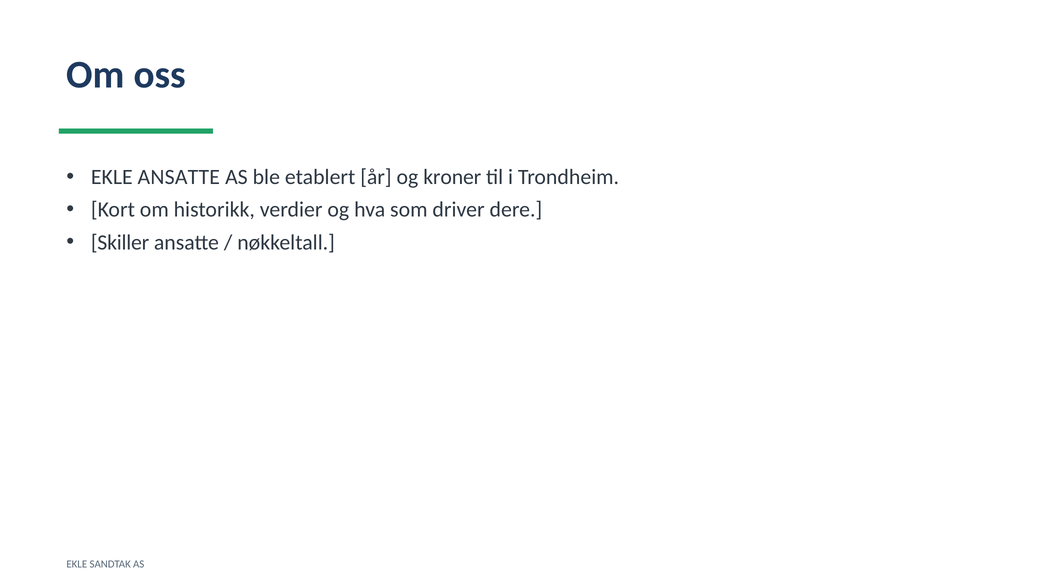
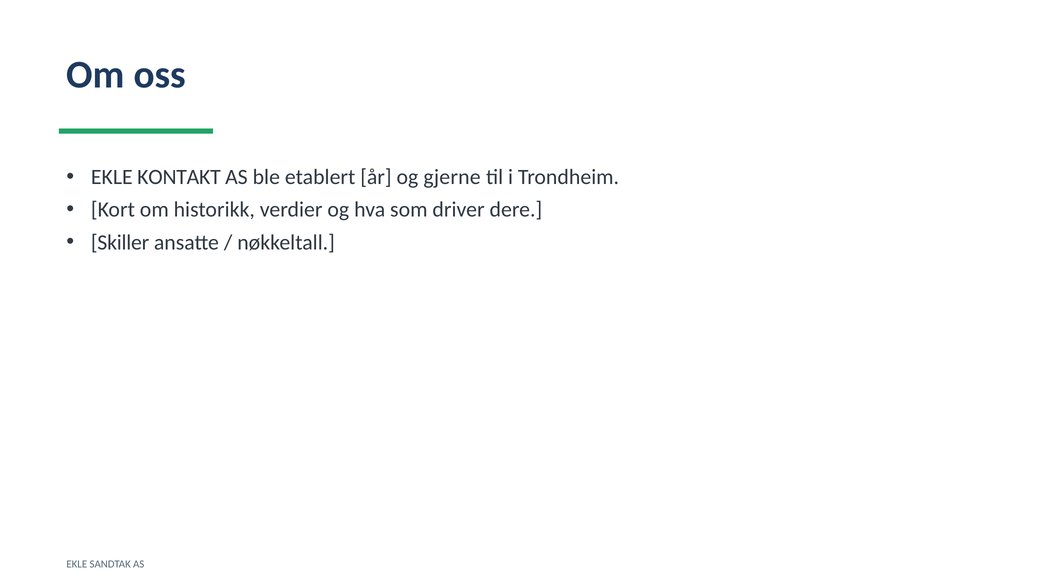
EKLE ANSATTE: ANSATTE -> KONTAKT (179, 177)
kroner: kroner -> gjerne (452, 177)
